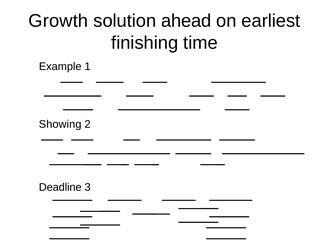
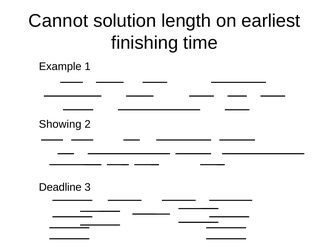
Growth: Growth -> Cannot (58, 21)
ahead: ahead -> length (186, 21)
